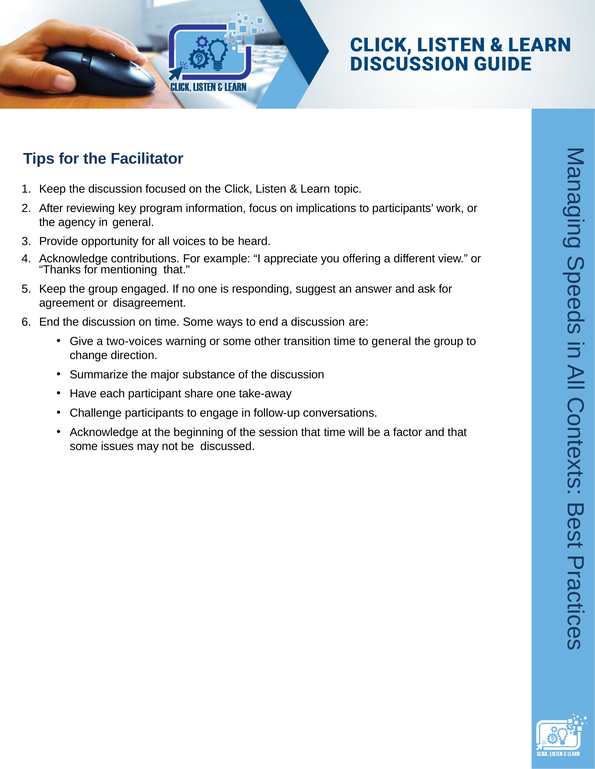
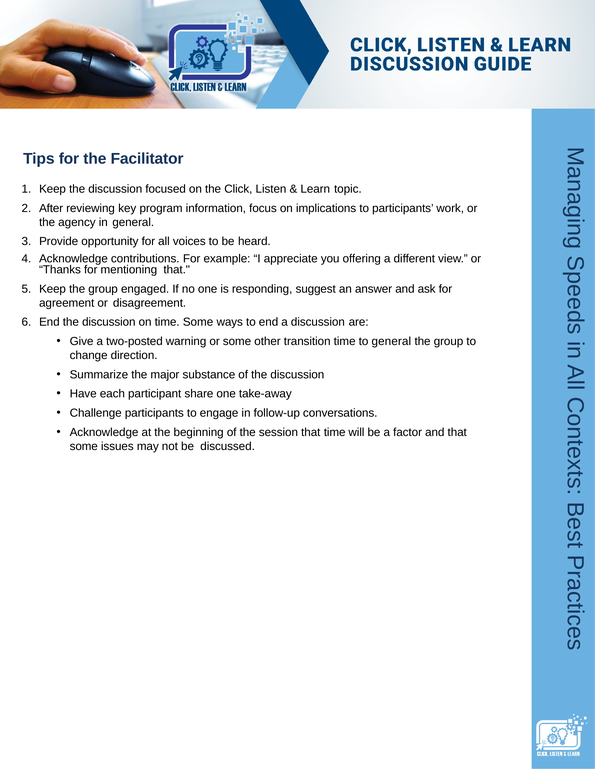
two-voices: two-voices -> two-posted (134, 342)
